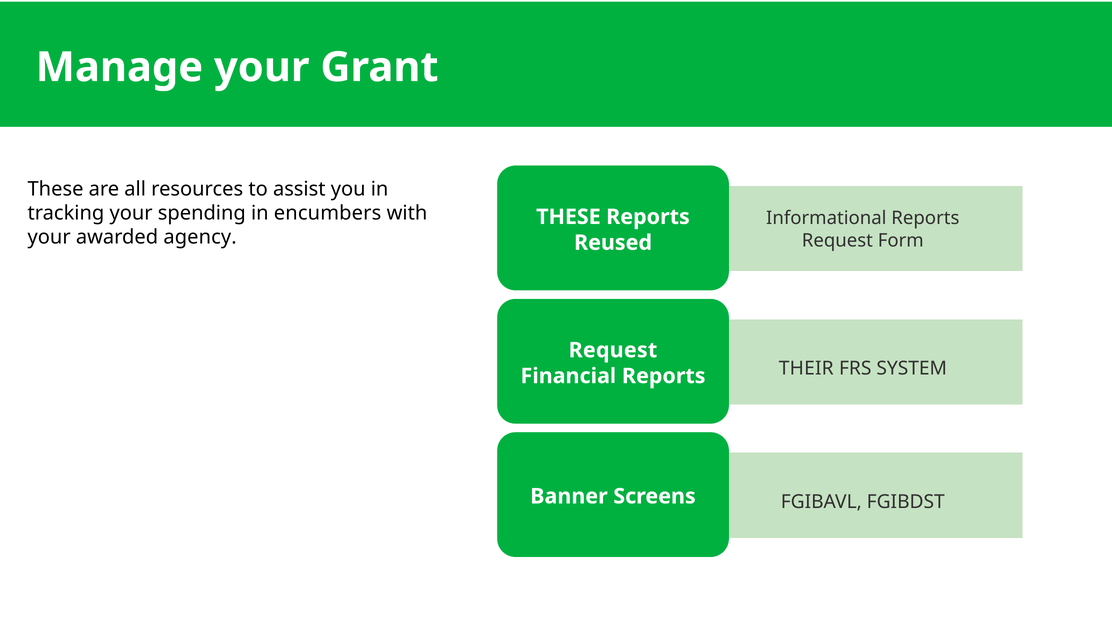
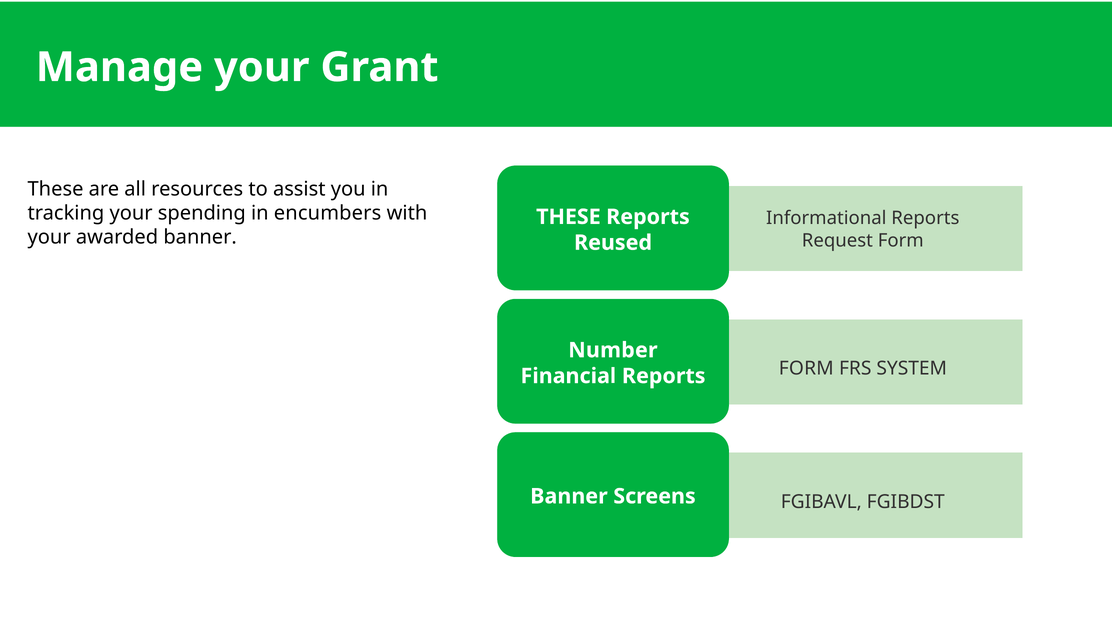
awarded agency: agency -> banner (200, 237)
Request: Request -> Number (613, 350)
Reports THEIR: THEIR -> FORM (806, 368)
